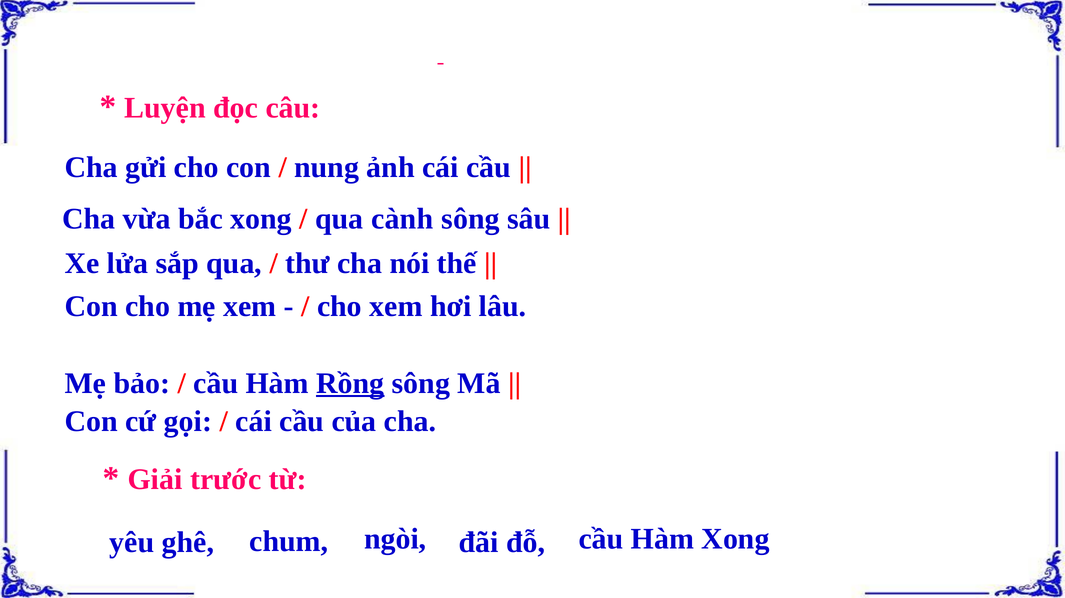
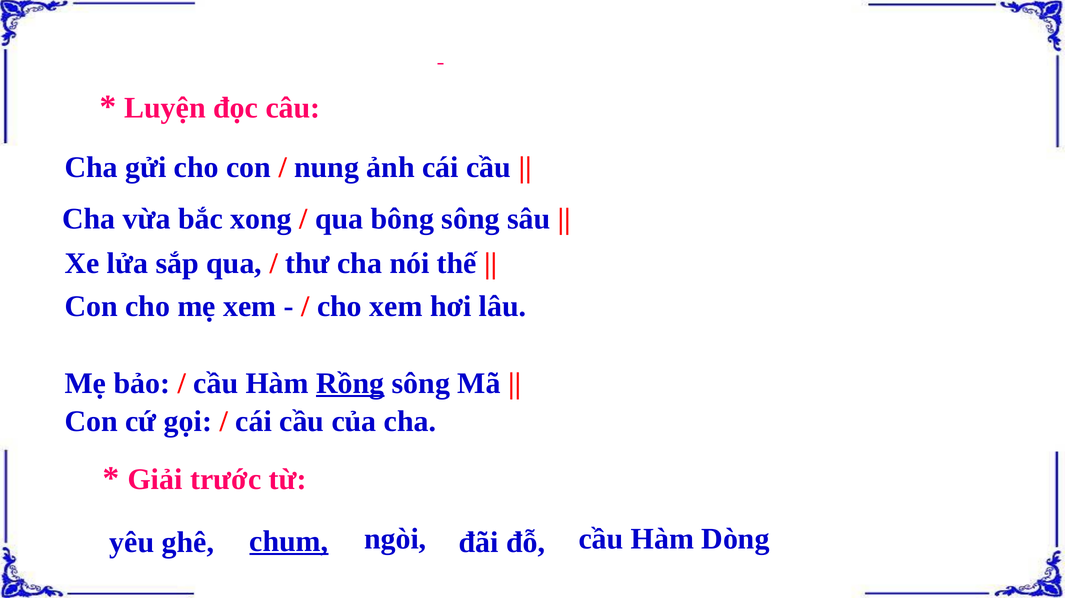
cành: cành -> bông (402, 219)
chum underline: none -> present (289, 542)
Hàm Xong: Xong -> Dòng (736, 539)
